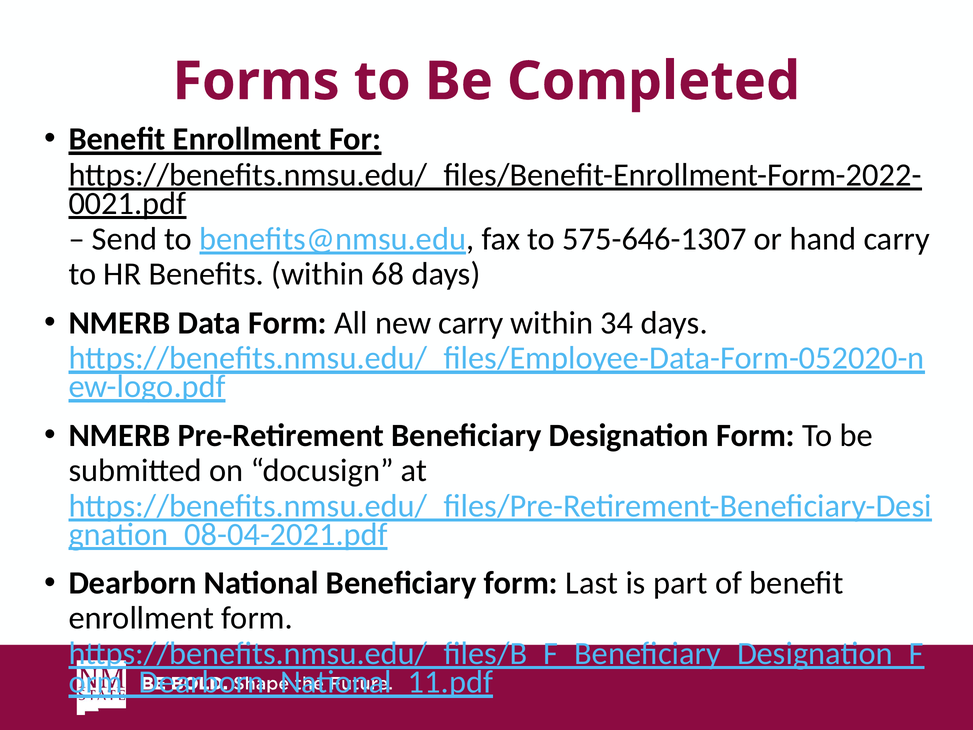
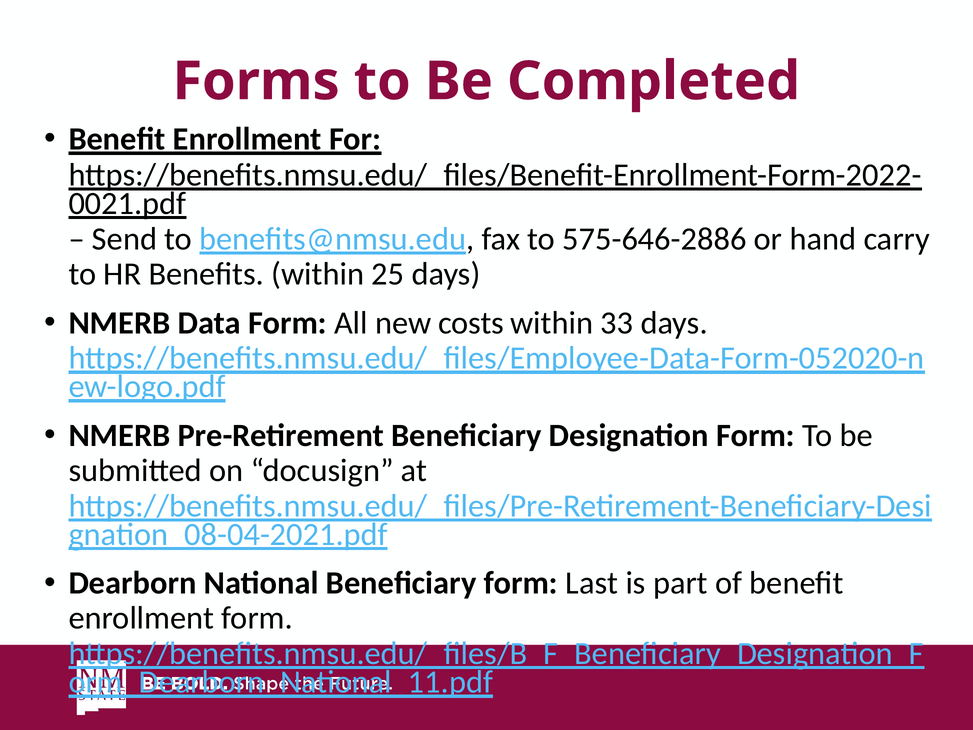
575-646-1307: 575-646-1307 -> 575-646-2886 (654, 239)
68: 68 -> 25 (388, 274)
new carry: carry -> costs (471, 323)
34: 34 -> 33 (617, 323)
